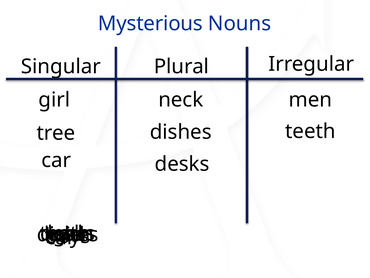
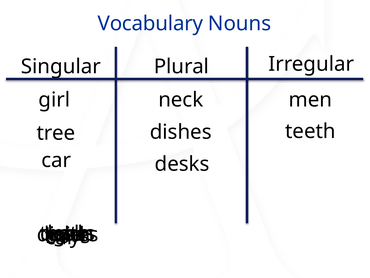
Mysterious: Mysterious -> Vocabulary (150, 23)
